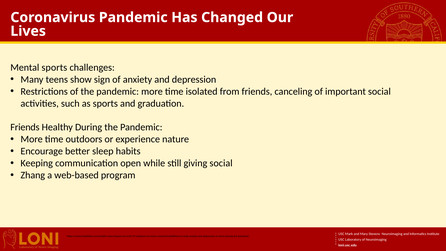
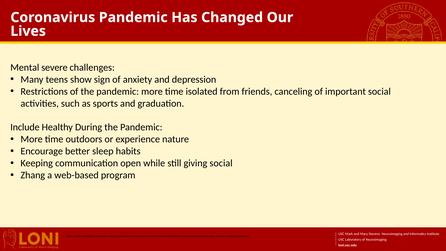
Mental sports: sports -> severe (54, 67)
Friends: Friends -> Include (25, 127)
